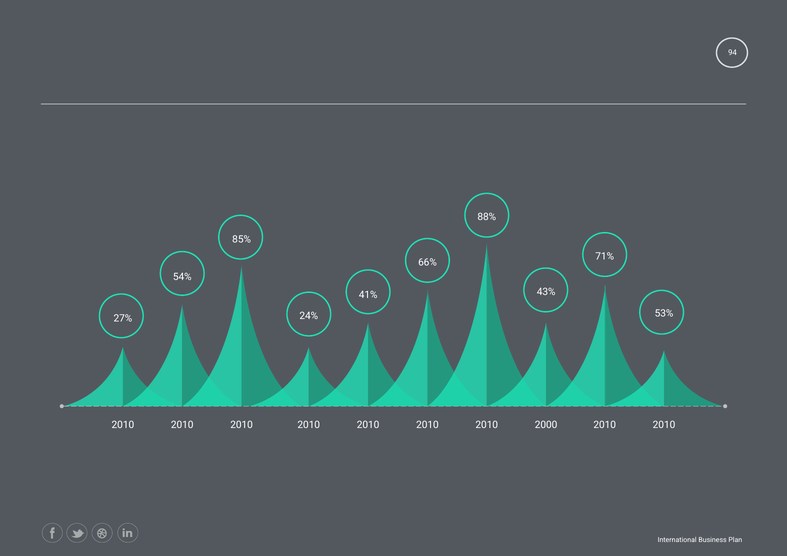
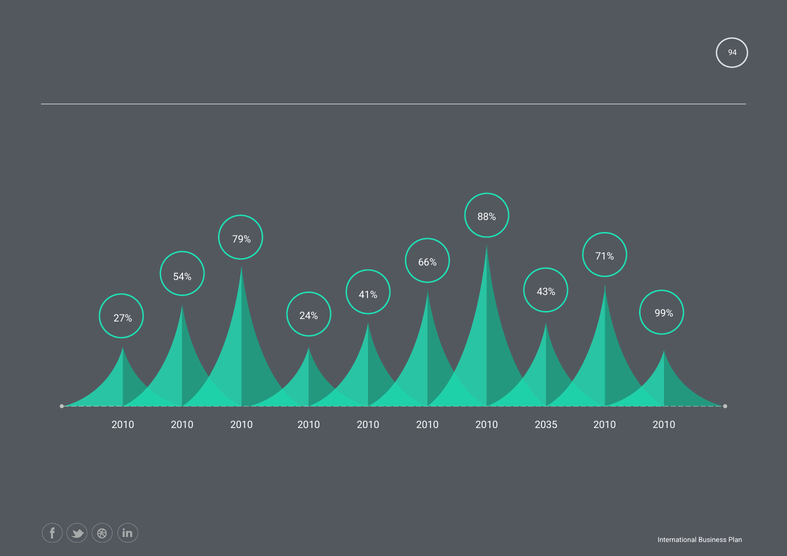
85%: 85% -> 79% (242, 239)
53%: 53% -> 99% (664, 314)
2000: 2000 -> 2035 (546, 425)
